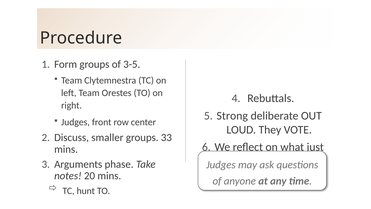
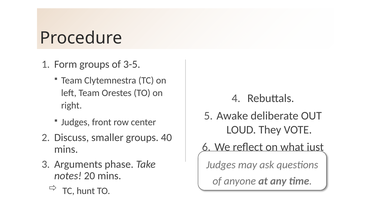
Strong: Strong -> Awake (232, 116)
33: 33 -> 40 (166, 137)
